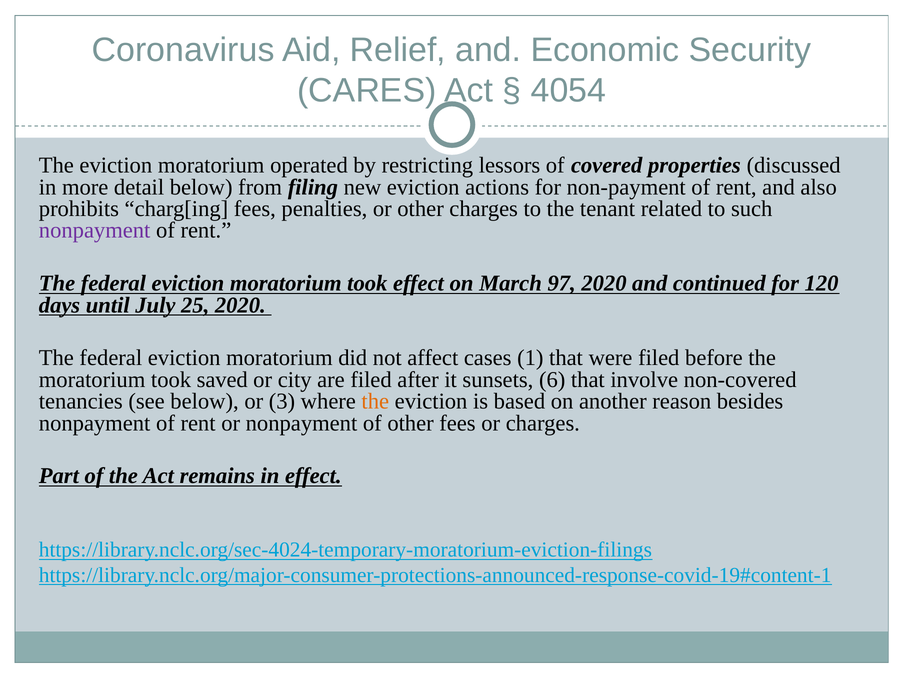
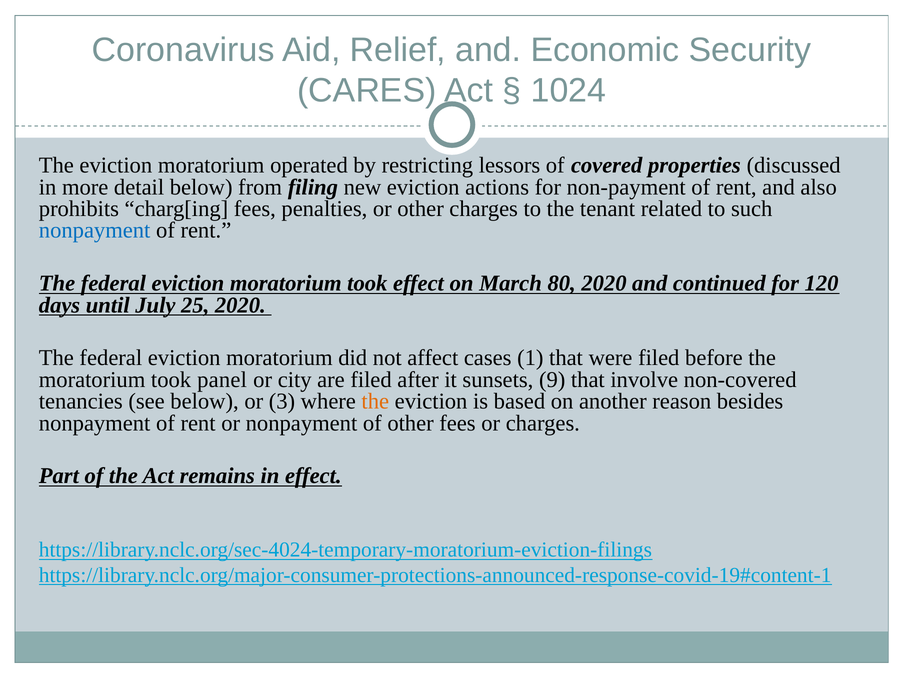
4054: 4054 -> 1024 (568, 91)
nonpayment colour: purple -> blue (95, 231)
97: 97 -> 80 (562, 283)
saved: saved -> panel (222, 380)
6: 6 -> 9 (552, 380)
